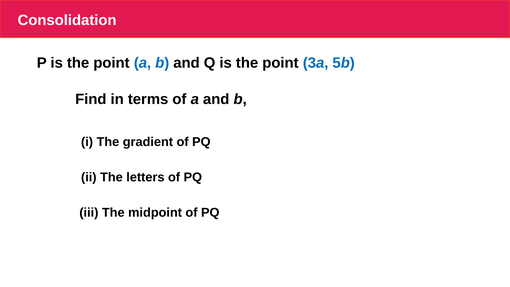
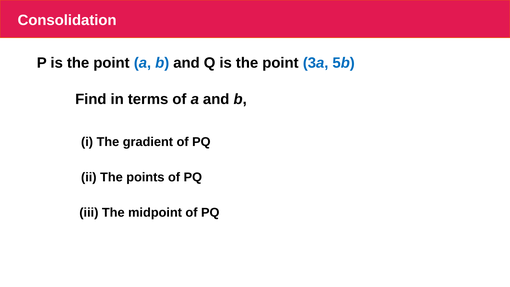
letters: letters -> points (145, 177)
